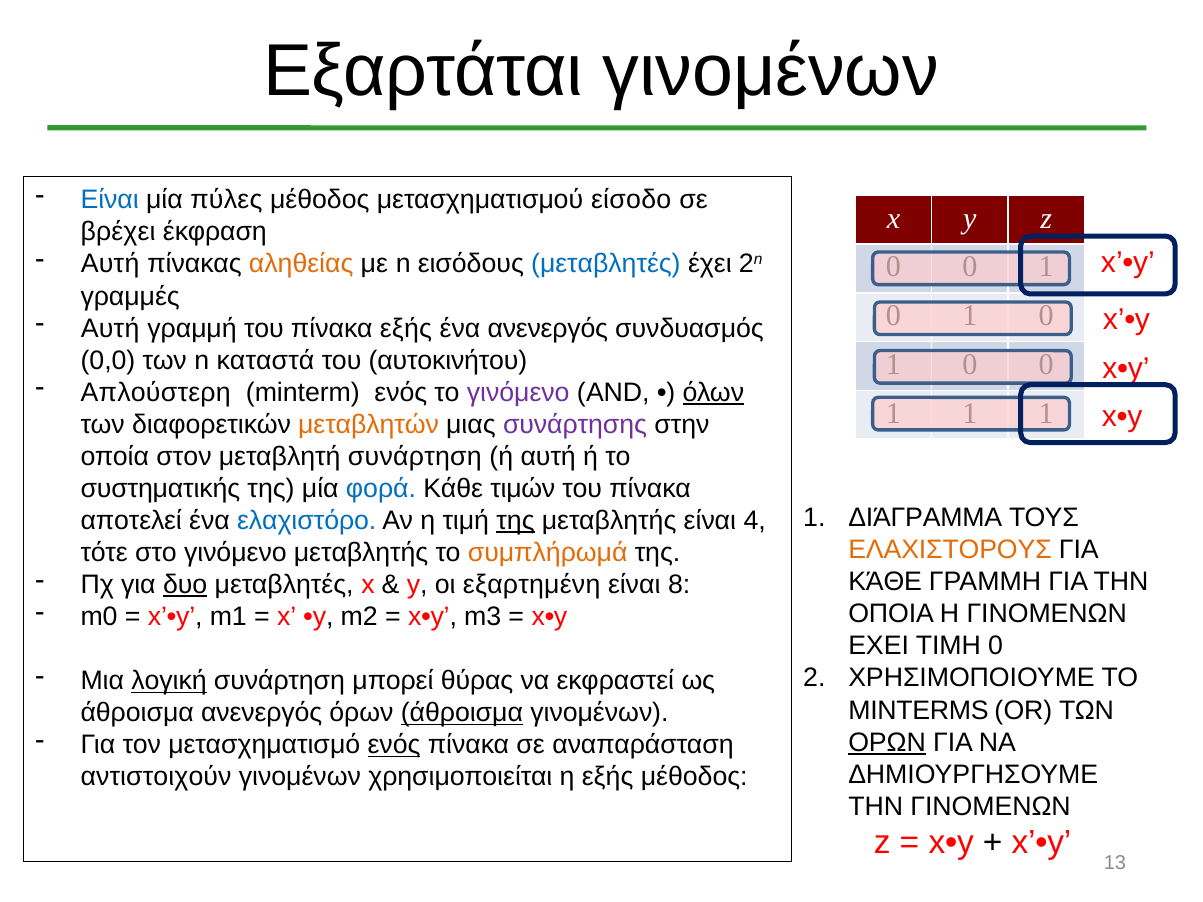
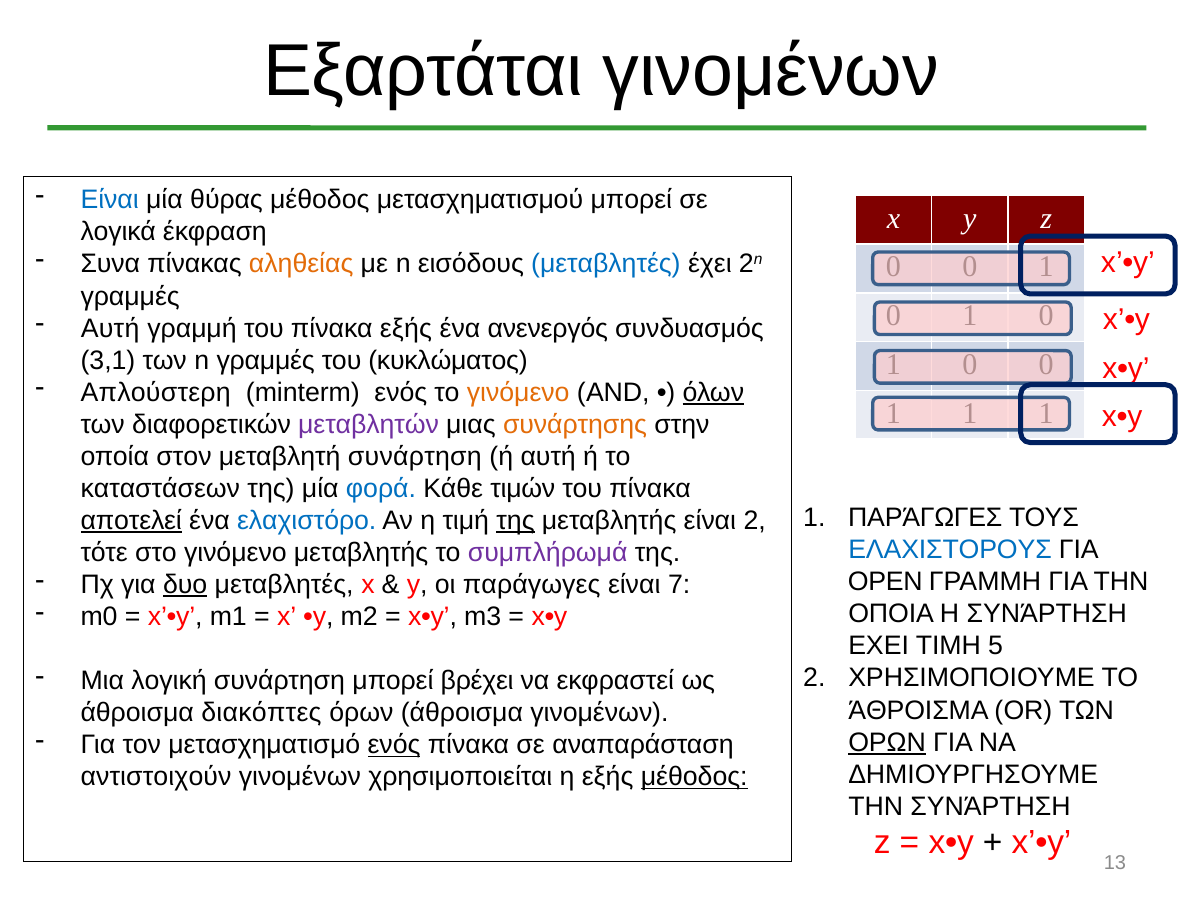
πύλες: πύλες -> θύρας (227, 200)
μετασχηματισμού είσοδο: είσοδο -> μπορεί (631, 200)
βρέχει: βρέχει -> λογικά (118, 232)
Αυτή: Αυτή -> Συνα (110, 264)
0,0: 0,0 -> 3,1 (108, 360)
n καταστά: καταστά -> γραμμές (266, 360)
αυτοκινήτου: αυτοκινήτου -> κυκλώματος (448, 360)
γινόμενο colour: purple -> orange (518, 392)
μεταβλητών colour: orange -> purple (369, 425)
συνάρτησης colour: purple -> orange (575, 425)
συστηματικής: συστηματικής -> καταστάσεων (160, 489)
1 ΔΙΆΓΡΑΜΜΑ: ΔΙΆΓΡΑΜΜΑ -> ΠΑΡΆΓΩΓΕΣ (925, 518)
αποτελεί underline: none -> present (131, 521)
είναι 4: 4 -> 2 (755, 521)
ΕΛΑΧΙΣΤΟΡΟΥΣ colour: orange -> blue (950, 550)
συμπλήρωμά colour: orange -> purple (548, 553)
ΚΆΘΕ: ΚΆΘΕ -> OPEN (885, 582)
οι εξαρτημένη: εξαρτημένη -> παράγωγες (532, 585)
8: 8 -> 7 (679, 585)
Η ΓΙΝΟΜΕΝΩΝ: ΓΙΝΟΜΕΝΩΝ -> ΣΥΝΆΡΤΗΣΗ (1047, 614)
ΤΙΜΗ 0: 0 -> 5 (996, 646)
λογική underline: present -> none (169, 681)
θύρας: θύρας -> βρέχει (477, 681)
MINTERMS: MINTERMS -> ΆΘΡΟΙΣΜΑ (918, 710)
άθροισμα ανενεργός: ανενεργός -> διακόπτες (261, 713)
άθροισμα underline: present -> none (462, 713)
μέθοδος underline: none -> present (694, 777)
ΤΗΝ ΓΙΝΟΜΕΝΩΝ: ΓΙΝΟΜΕΝΩΝ -> ΣΥΝΆΡΤΗΣΗ (991, 807)
